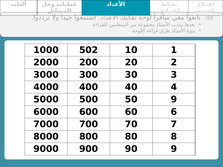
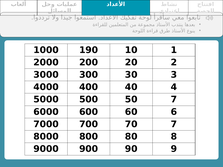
502: 502 -> 190 (89, 50)
50 9: 9 -> 7 (174, 100)
